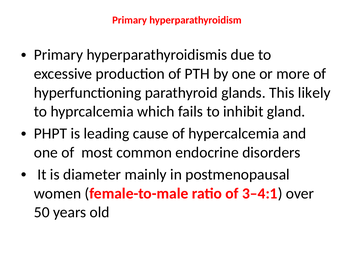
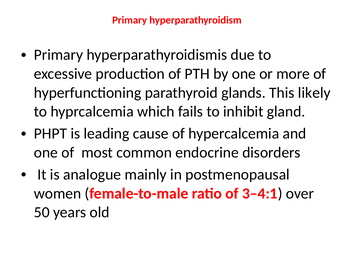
diameter: diameter -> analogue (92, 174)
